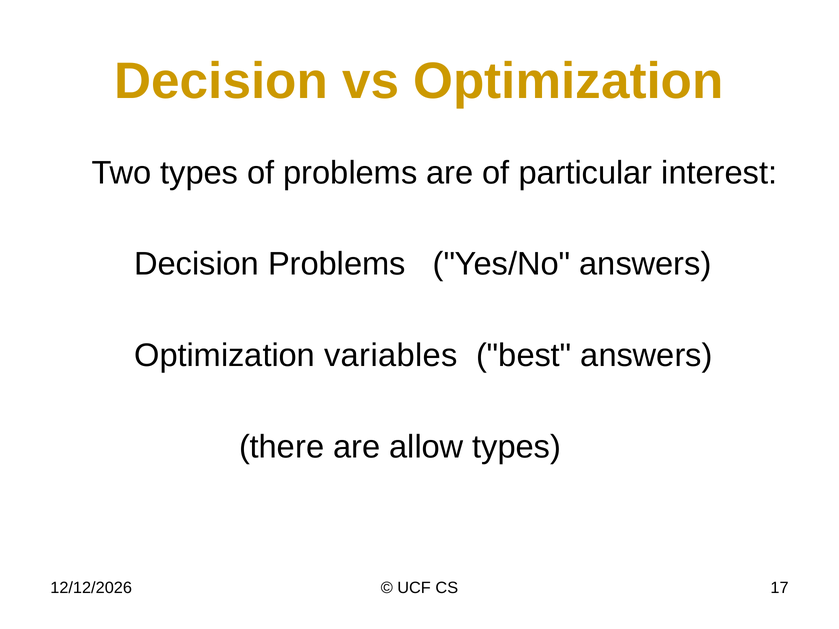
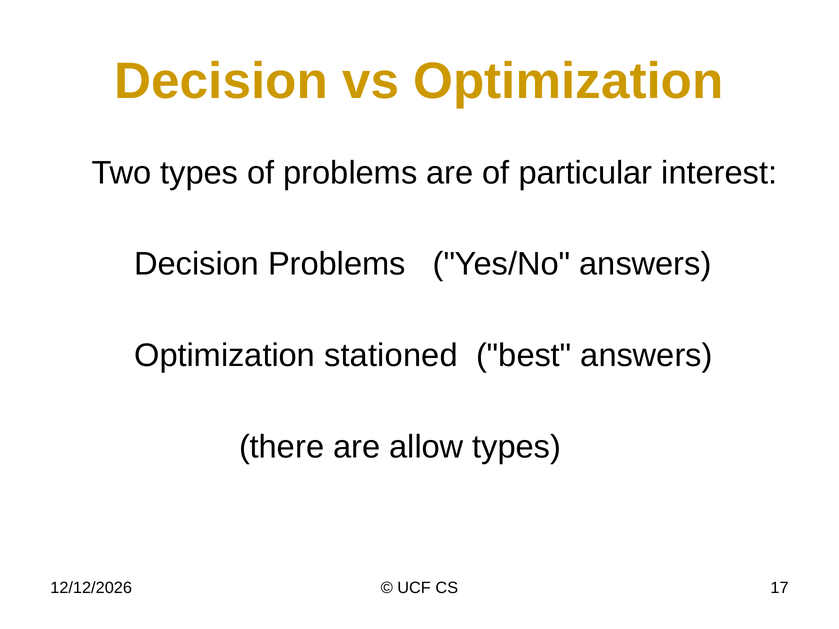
variables: variables -> stationed (391, 356)
